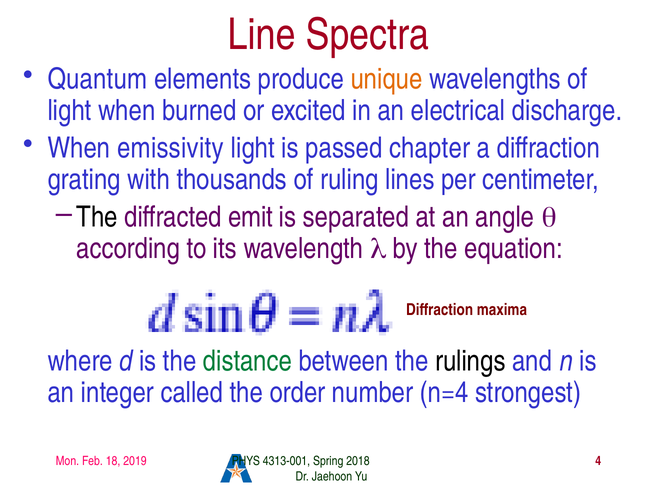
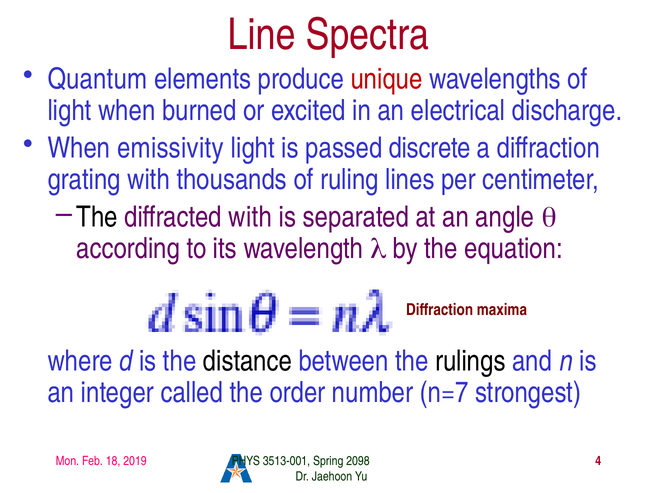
unique colour: orange -> red (387, 79)
chapter: chapter -> discrete (430, 148)
diffracted emit: emit -> with (250, 217)
distance colour: green -> black (247, 361)
n=4: n=4 -> n=7 (444, 392)
4313-001: 4313-001 -> 3513-001 (286, 461)
2018: 2018 -> 2098 (358, 461)
